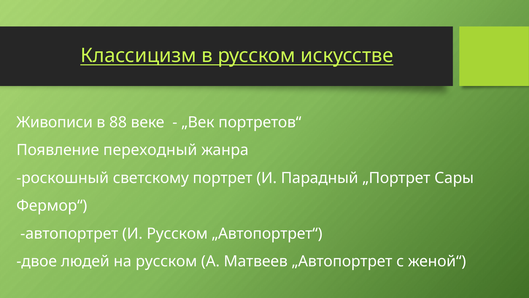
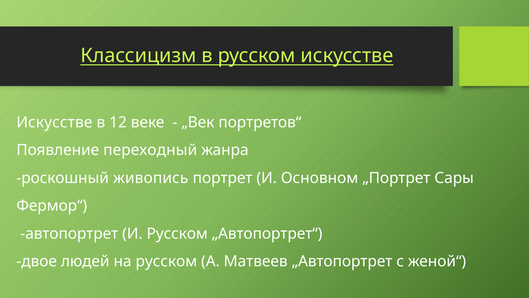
Живописи: Живописи -> Искусстве (54, 122)
88: 88 -> 12 (118, 122)
светскому: светскому -> живопись (151, 178)
Парадный: Парадный -> Основном (320, 178)
